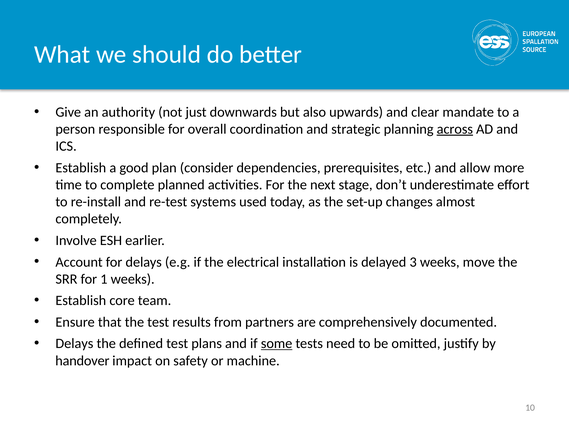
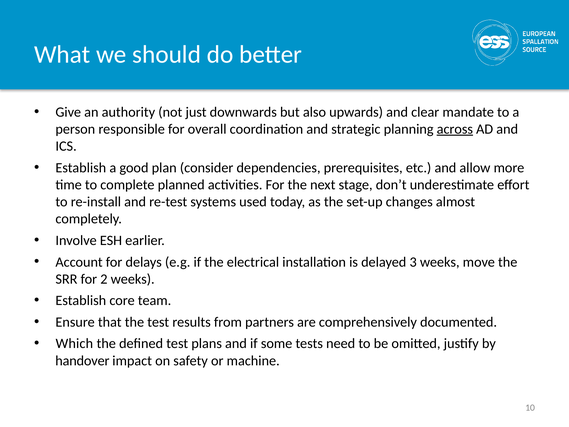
1: 1 -> 2 (104, 279)
Delays: Delays -> Which (74, 343)
some underline: present -> none (277, 343)
